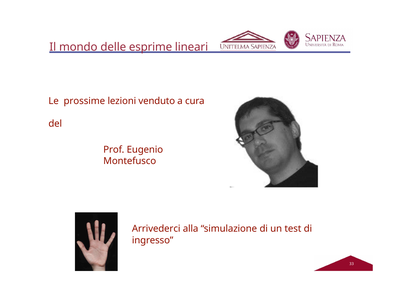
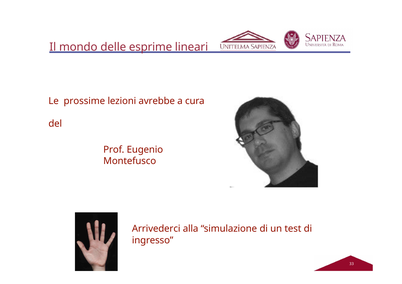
venduto: venduto -> avrebbe (157, 101)
